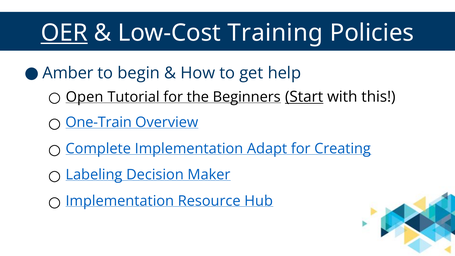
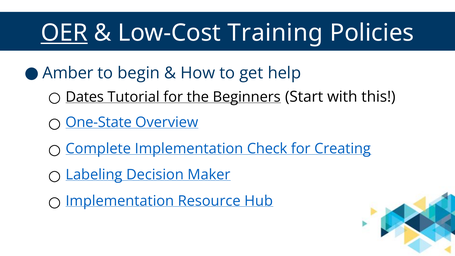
Open: Open -> Dates (85, 97)
Start underline: present -> none (304, 97)
One-Train: One-Train -> One-State (99, 122)
Adapt: Adapt -> Check (267, 149)
